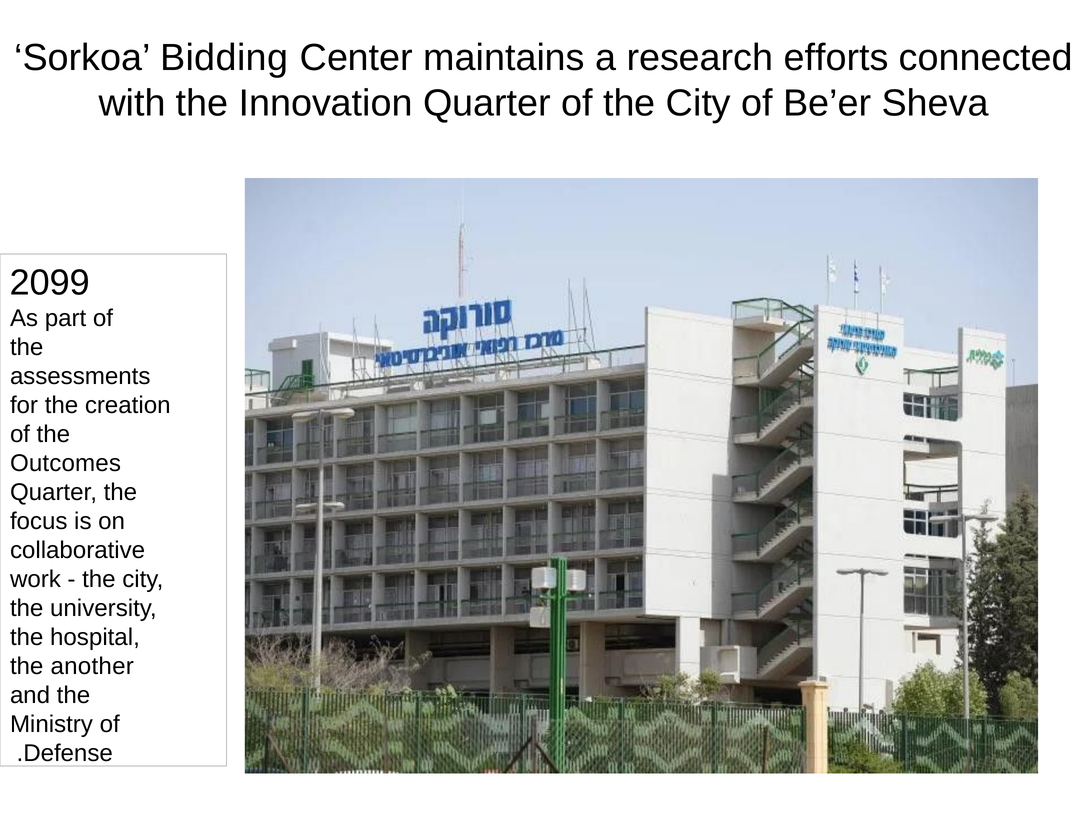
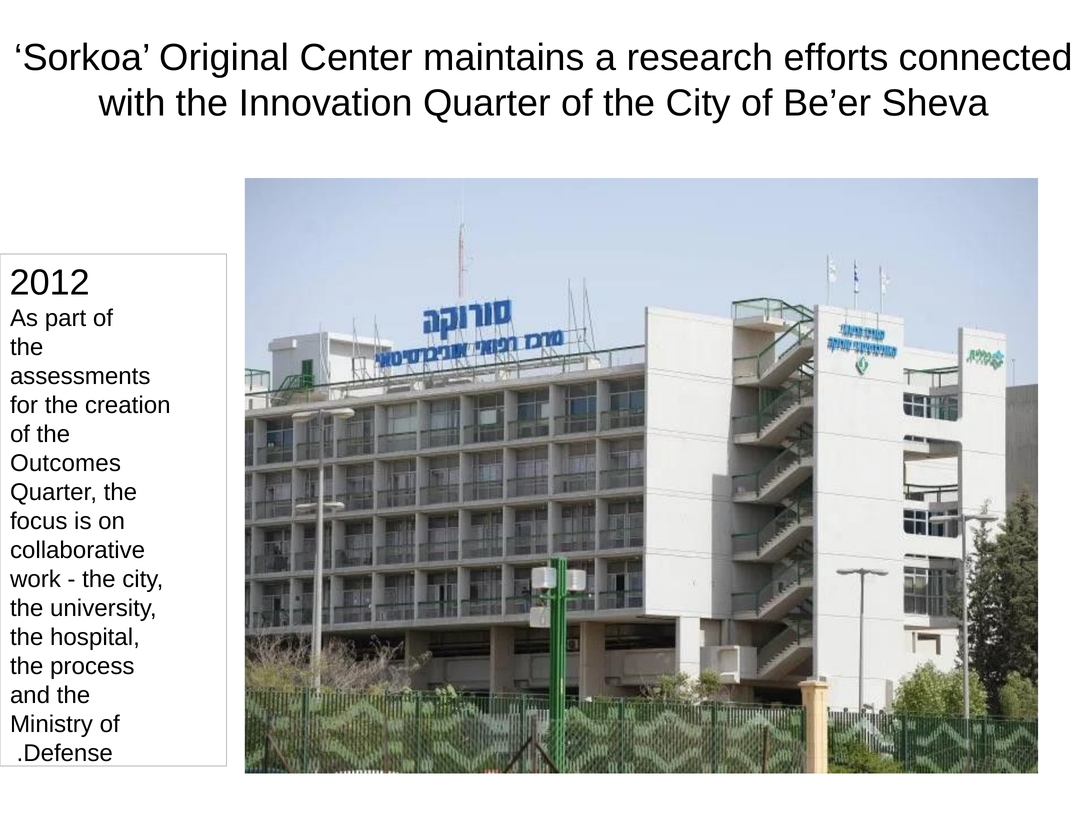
Bidding: Bidding -> Original (224, 58)
2099: 2099 -> 2012 (50, 283)
another: another -> process (92, 666)
